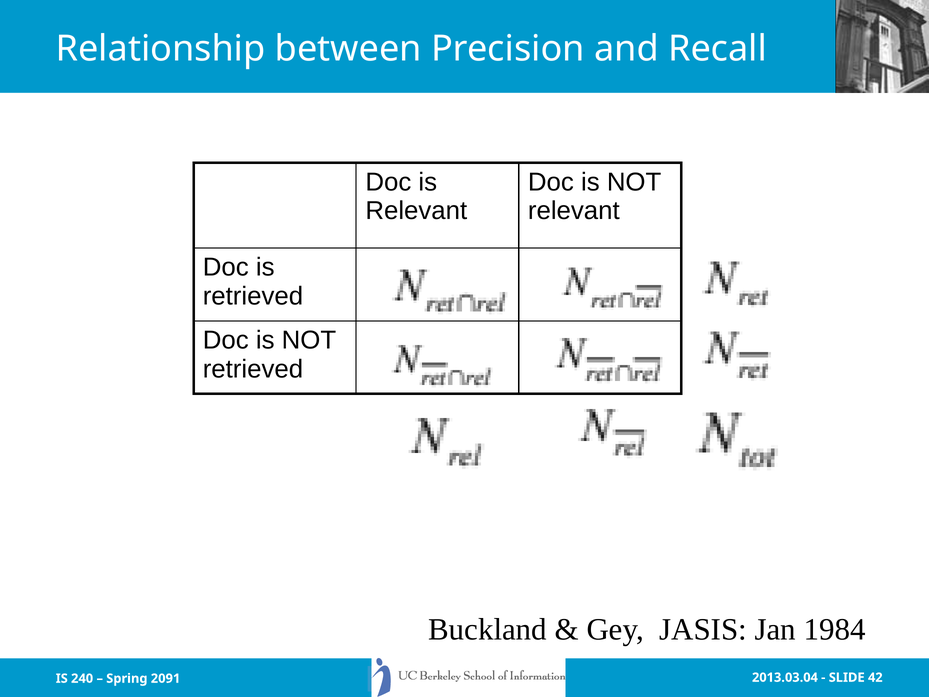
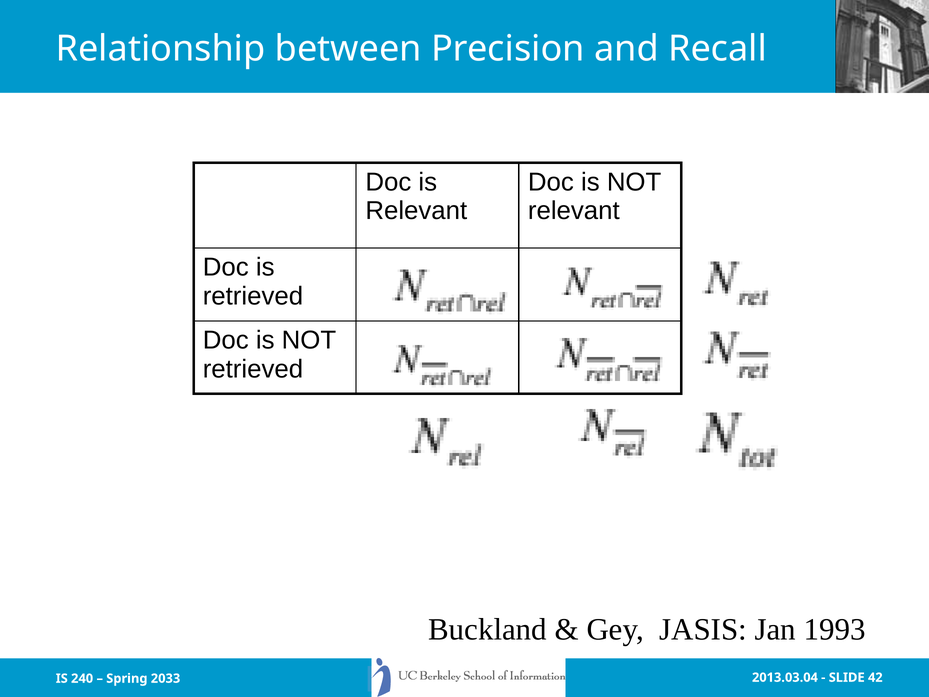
1984: 1984 -> 1993 (835, 629)
2091: 2091 -> 2033 (166, 678)
